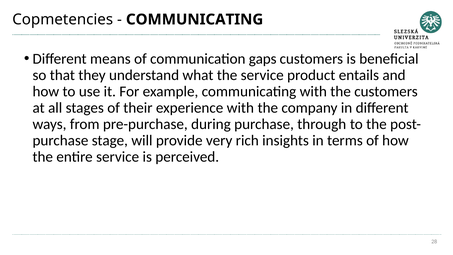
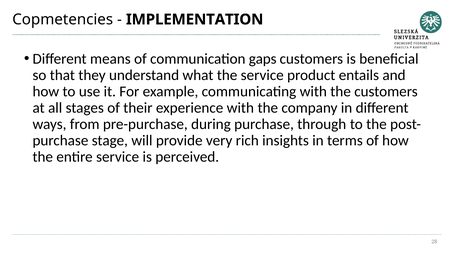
COMMUNICATING: COMMUNICATING -> IMPLEMENTATION (195, 19)
